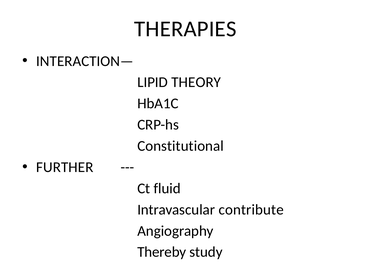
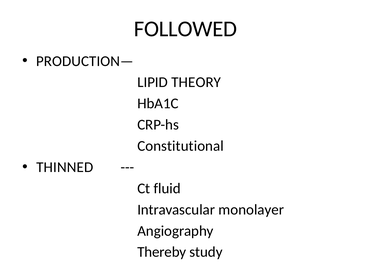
THERAPIES: THERAPIES -> FOLLOWED (186, 29)
INTERACTION—: INTERACTION— -> PRODUCTION— (85, 61)
FURTHER: FURTHER -> THINNED (65, 167)
contribute: contribute -> monolayer (251, 210)
